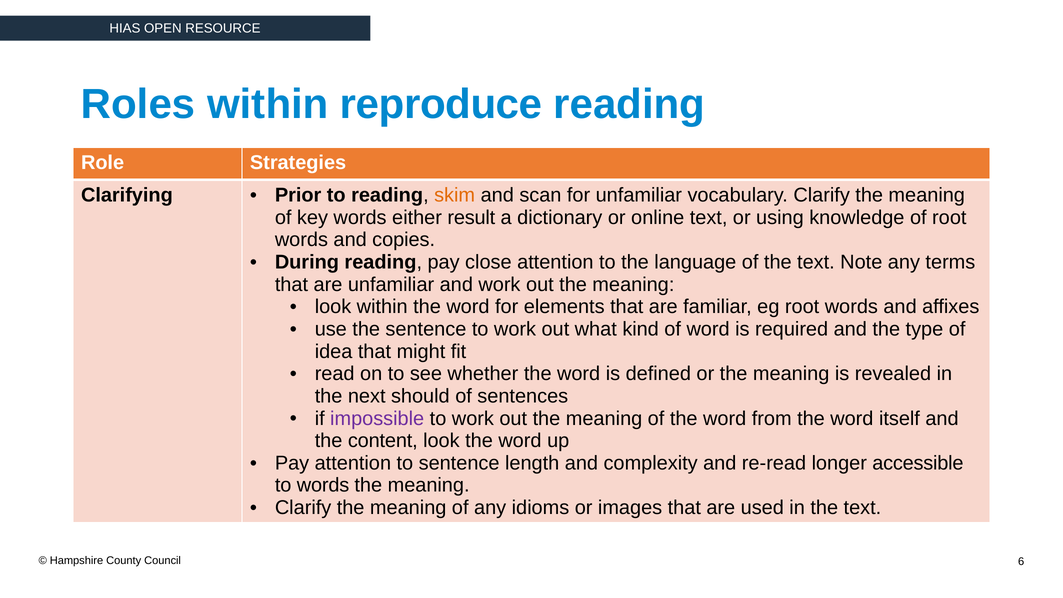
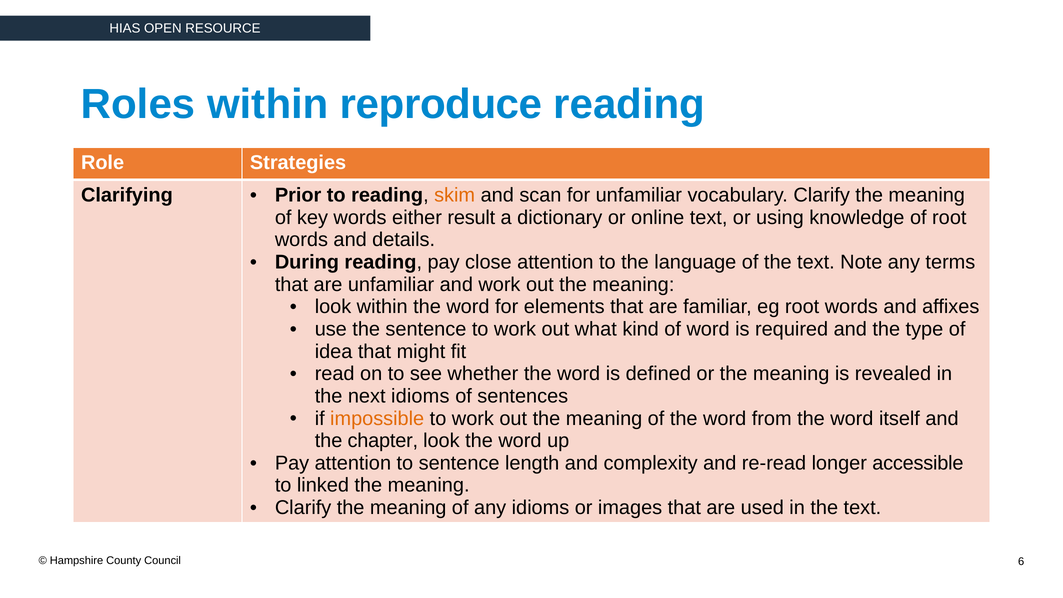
copies: copies -> details (404, 240)
next should: should -> idioms (420, 396)
impossible colour: purple -> orange (377, 418)
content: content -> chapter (383, 441)
to words: words -> linked (323, 485)
